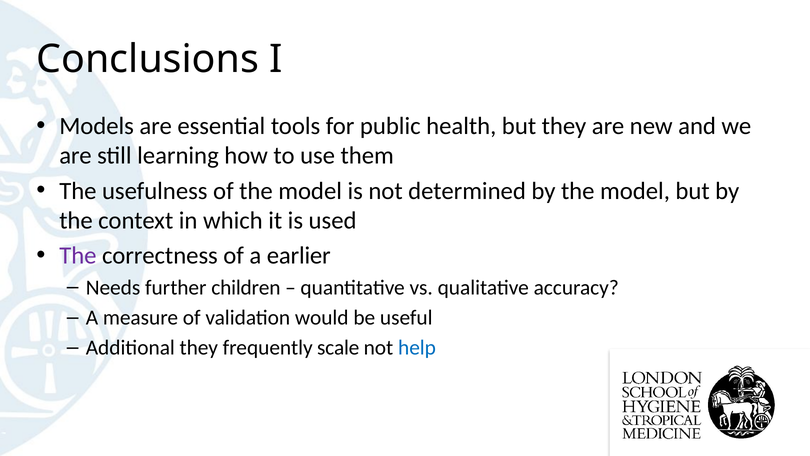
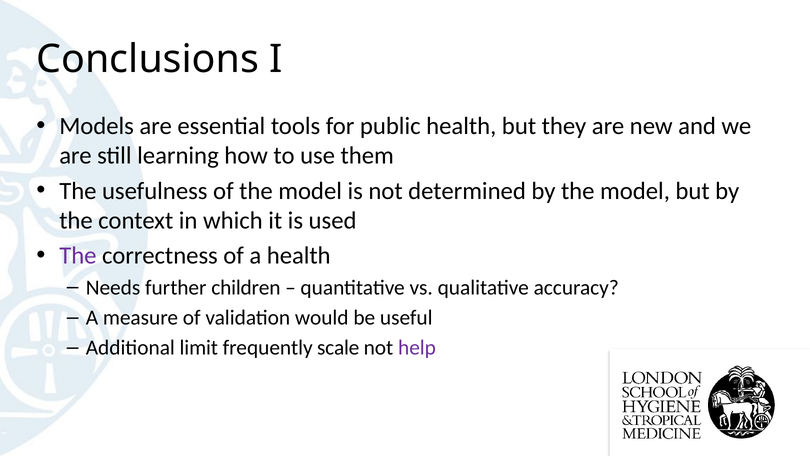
a earlier: earlier -> health (299, 255)
Additional they: they -> limit (199, 348)
help colour: blue -> purple (417, 348)
